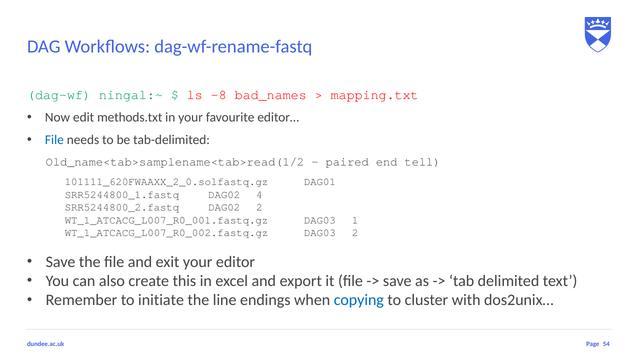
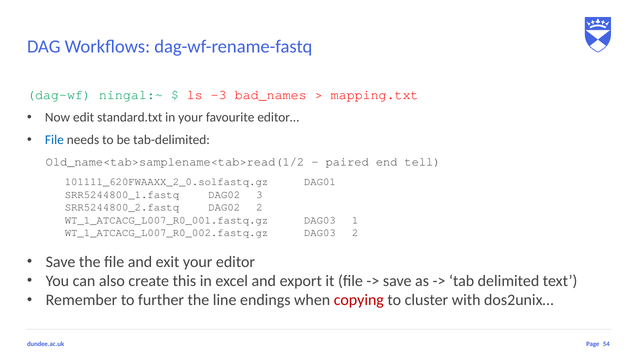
-8: -8 -> -3 (219, 95)
methods.txt: methods.txt -> standard.txt (130, 117)
4: 4 -> 3 (259, 195)
initiate: initiate -> further (161, 300)
copying colour: blue -> red (359, 300)
